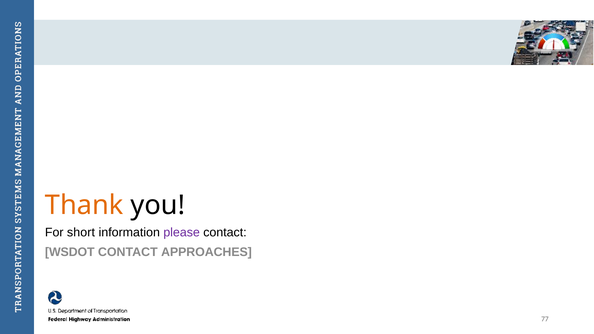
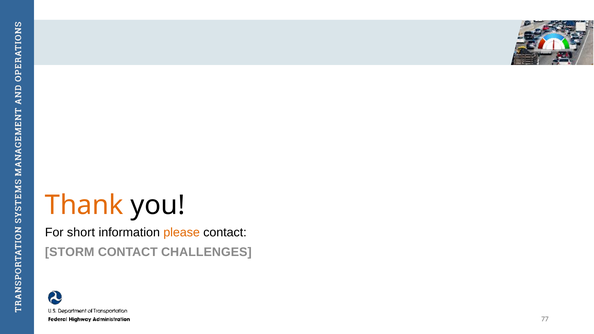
please colour: purple -> orange (182, 232)
WSDOT: WSDOT -> STORM (70, 252)
APPROACHES: APPROACHES -> CHALLENGES (206, 252)
